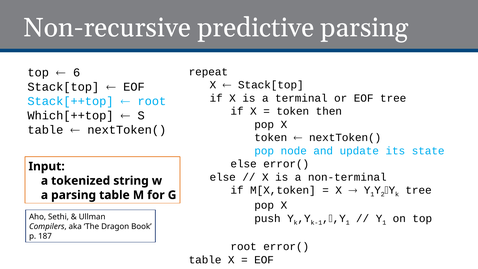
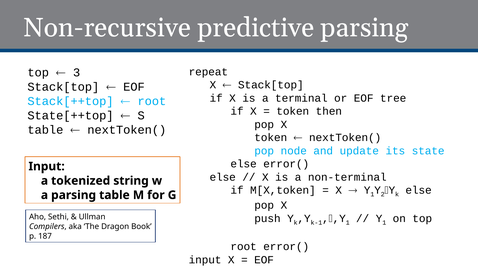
6: 6 -> 3 (77, 73)
Which[++top: Which[++top -> State[++top (71, 116)
tree: tree -> else (419, 190)
table: table -> input (205, 260)
